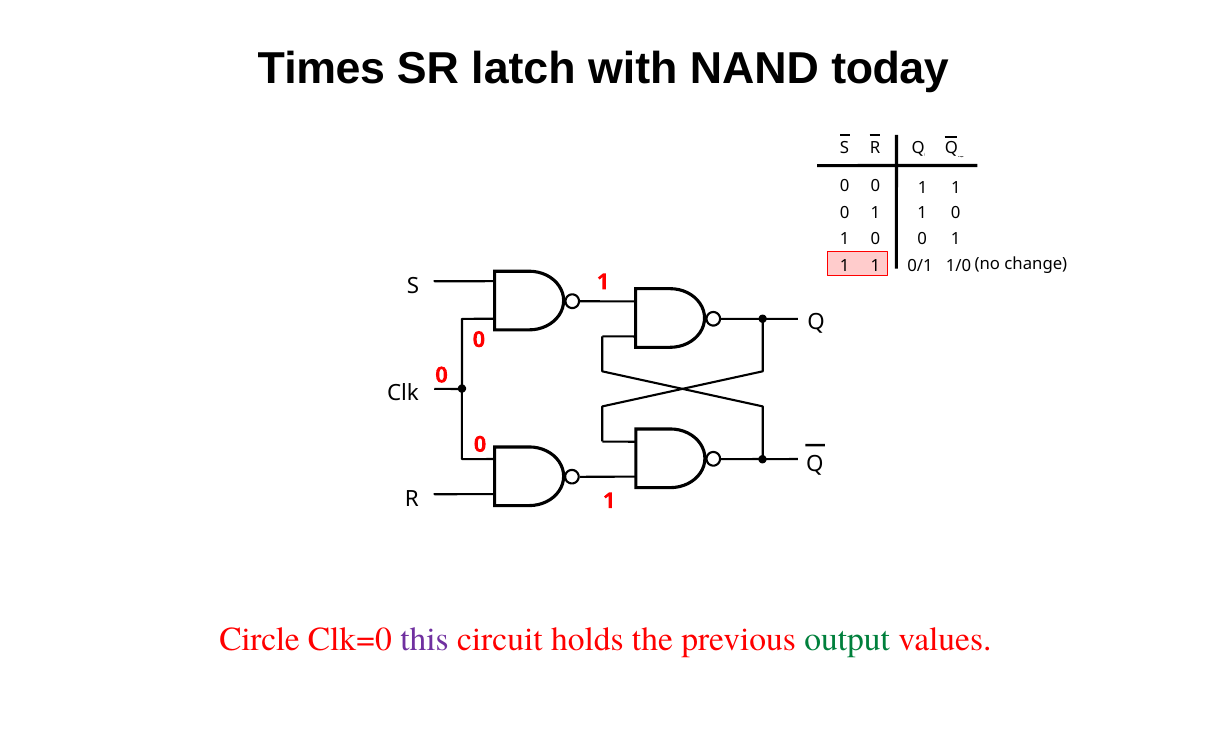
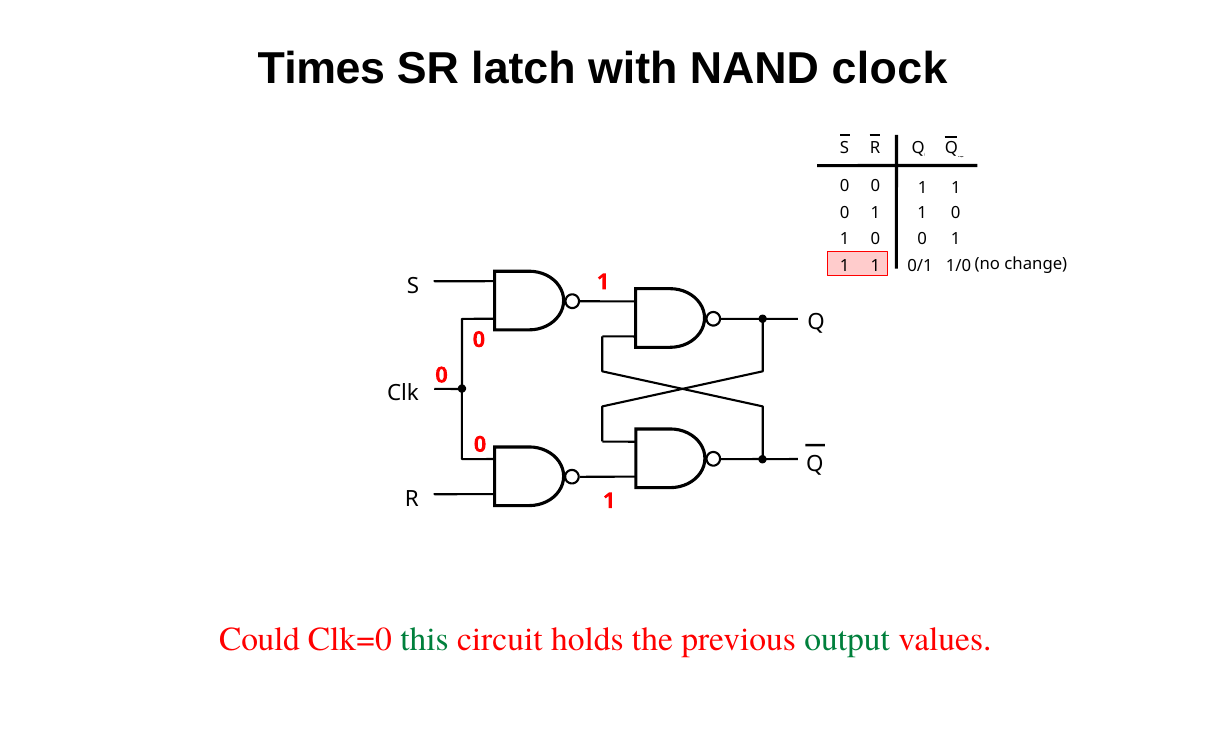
today: today -> clock (890, 68)
Circle: Circle -> Could (260, 639)
this colour: purple -> green (425, 639)
